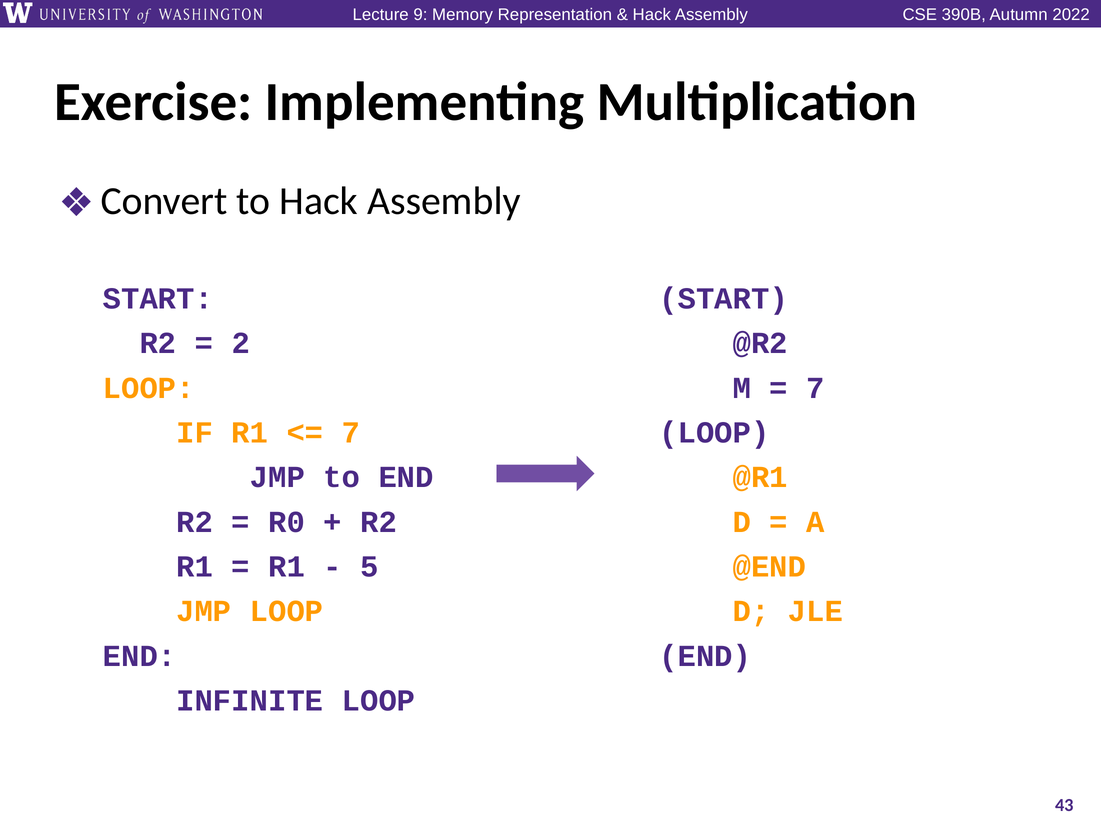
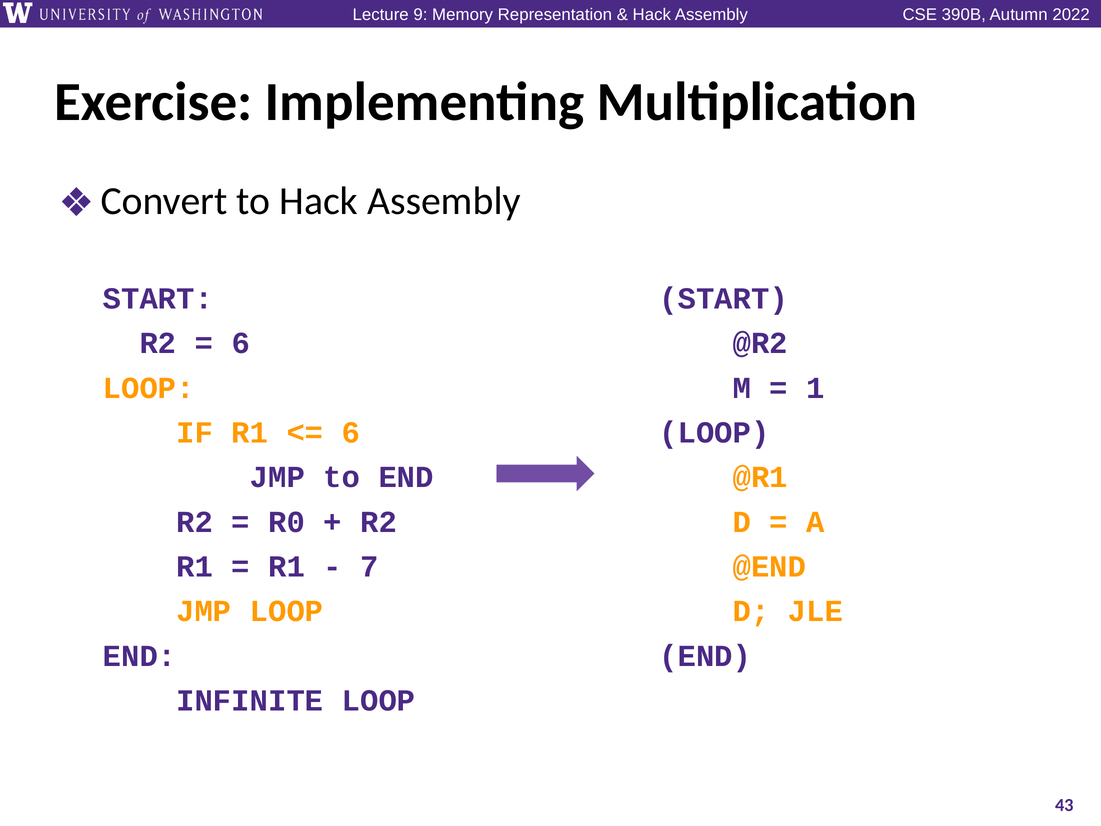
2: 2 -> 6 (241, 343)
7: 7 -> 1 (815, 388)
7: 7 -> 6 (351, 433)
5: 5 -> 7 (369, 566)
